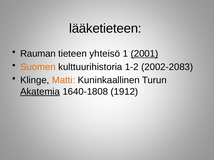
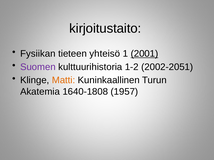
lääketieteen: lääketieteen -> kirjoitustaito (105, 29)
Rauman: Rauman -> Fysiikan (38, 54)
Suomen colour: orange -> purple (38, 67)
2002-2083: 2002-2083 -> 2002-2051 (167, 67)
Akatemia underline: present -> none (40, 92)
1912: 1912 -> 1957 (124, 92)
